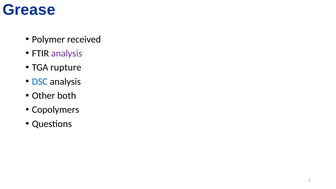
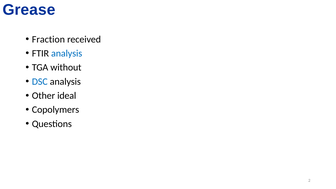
Polymer: Polymer -> Fraction (48, 39)
analysis colour: purple -> blue (67, 53)
rupture: rupture -> without (66, 67)
both: both -> ideal (67, 96)
